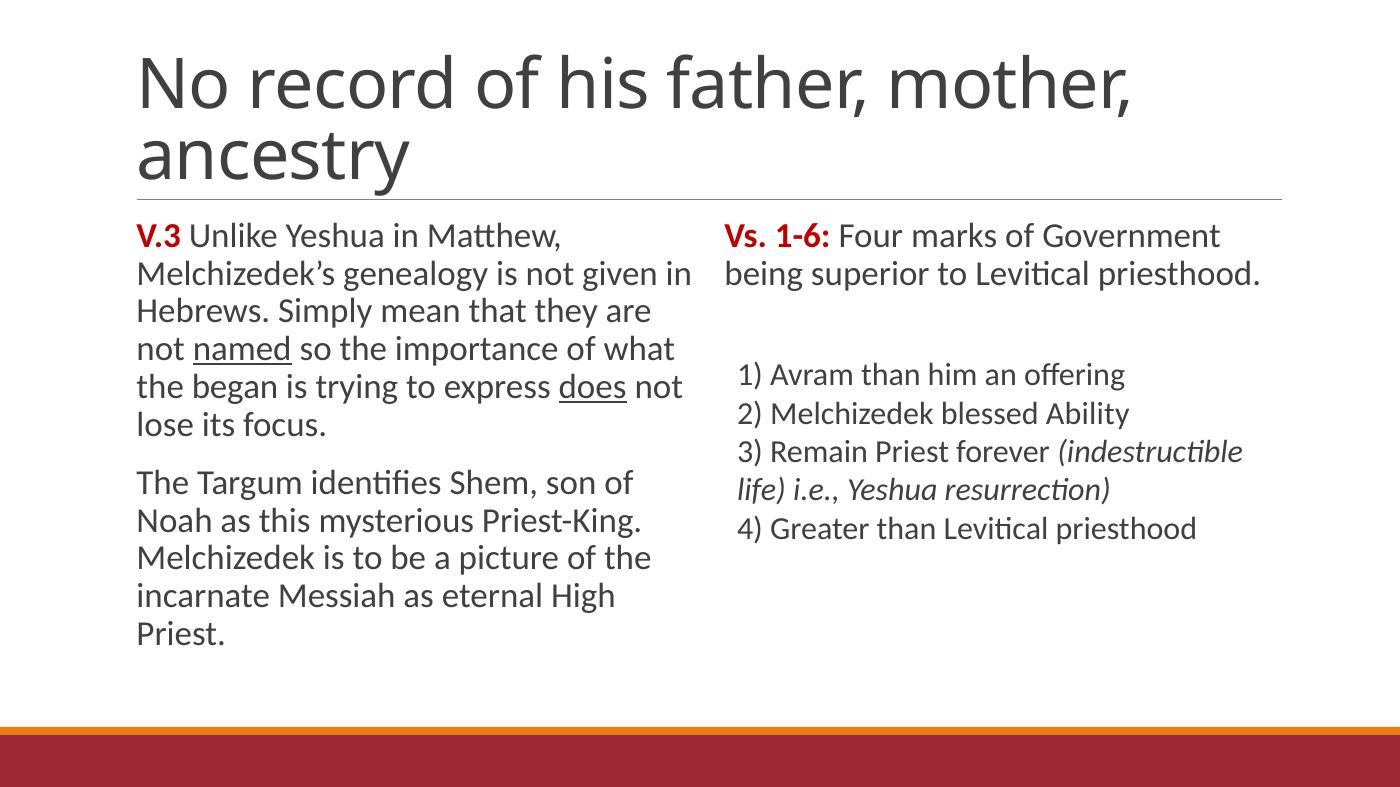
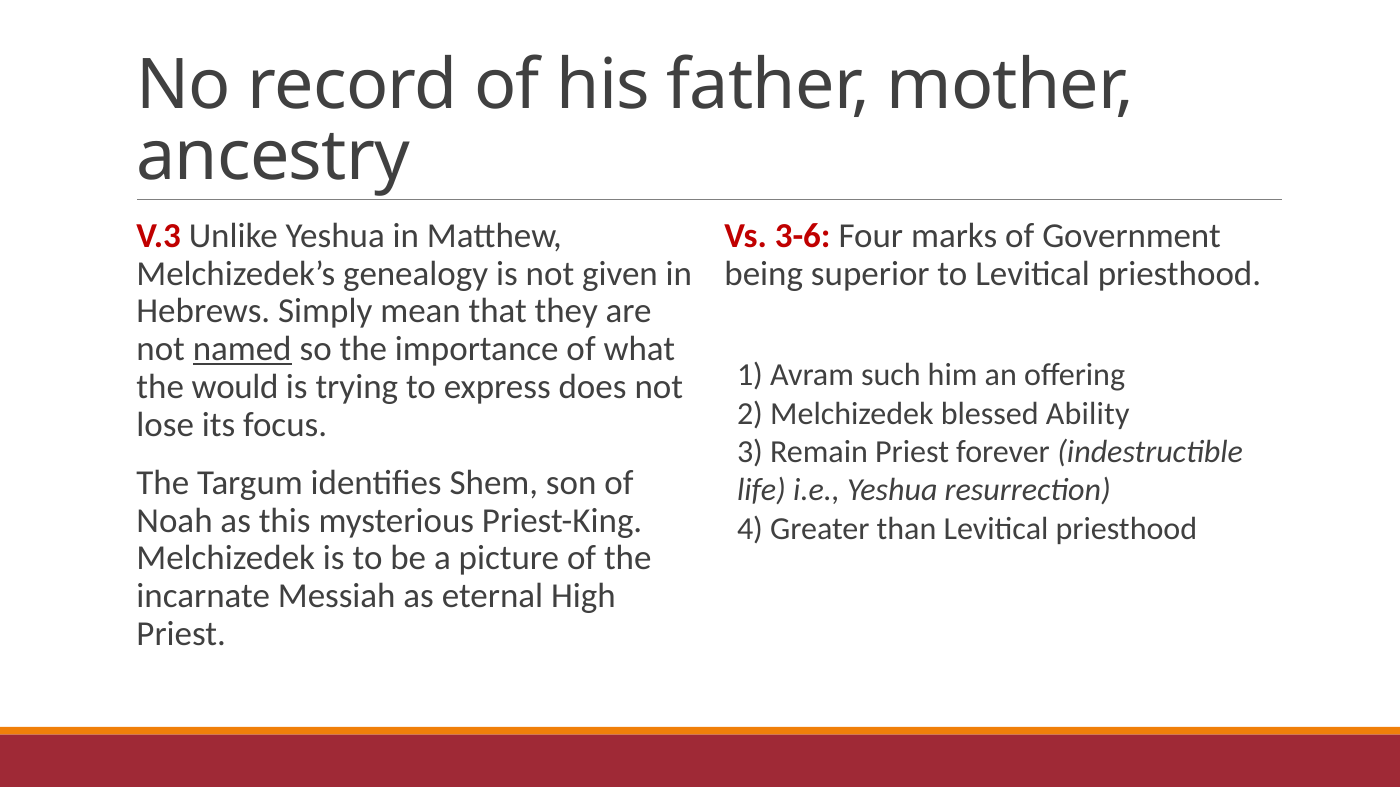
1-6: 1-6 -> 3-6 (803, 236)
Avram than: than -> such (891, 375)
began: began -> would (235, 387)
does underline: present -> none (593, 387)
